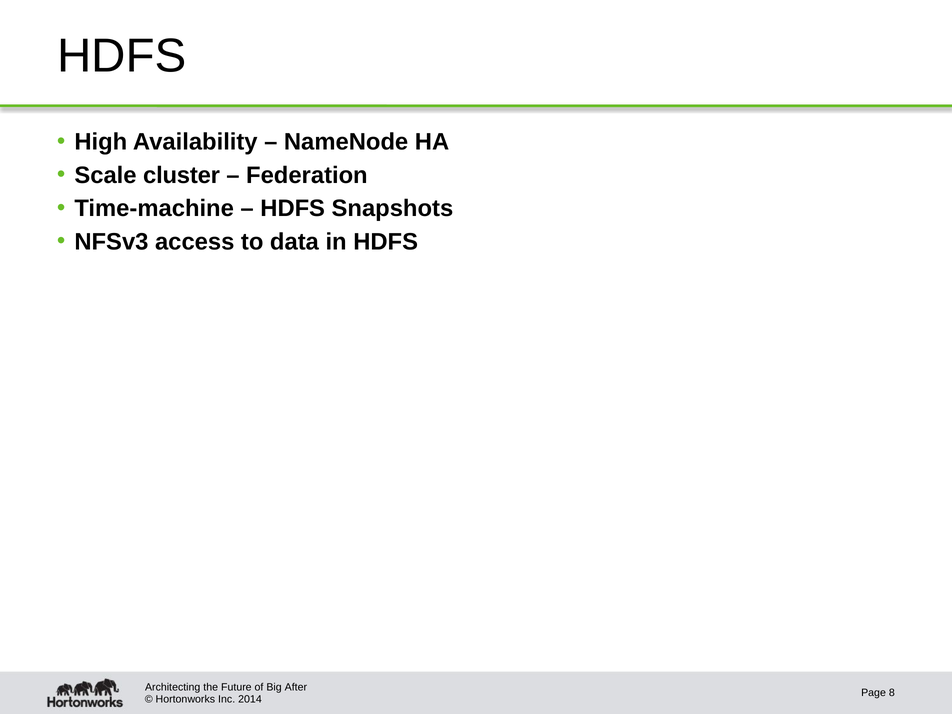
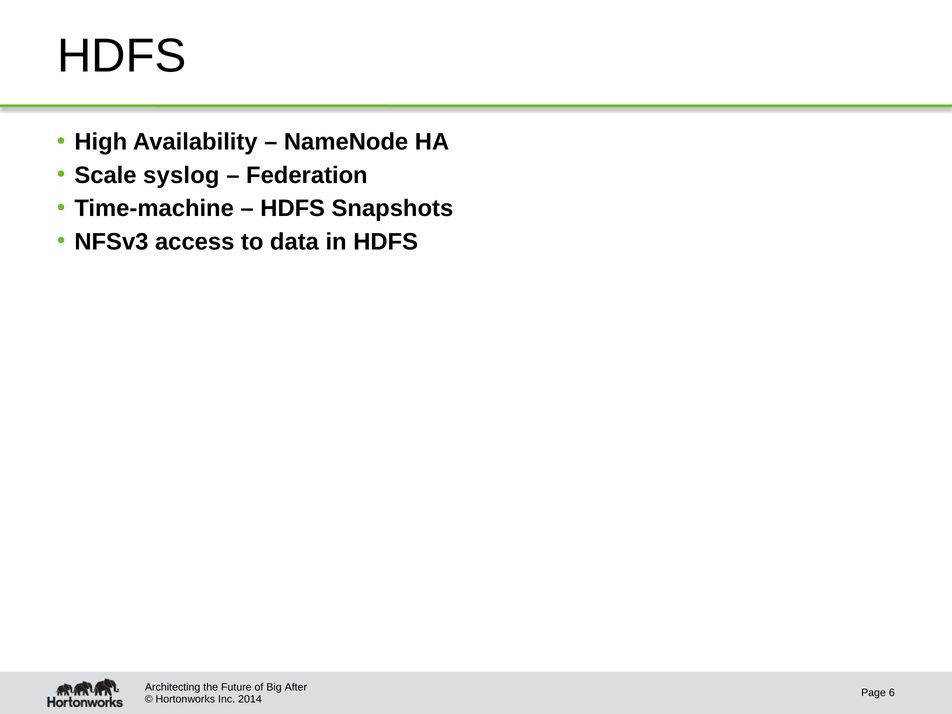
cluster: cluster -> syslog (181, 175)
8: 8 -> 6 (892, 693)
